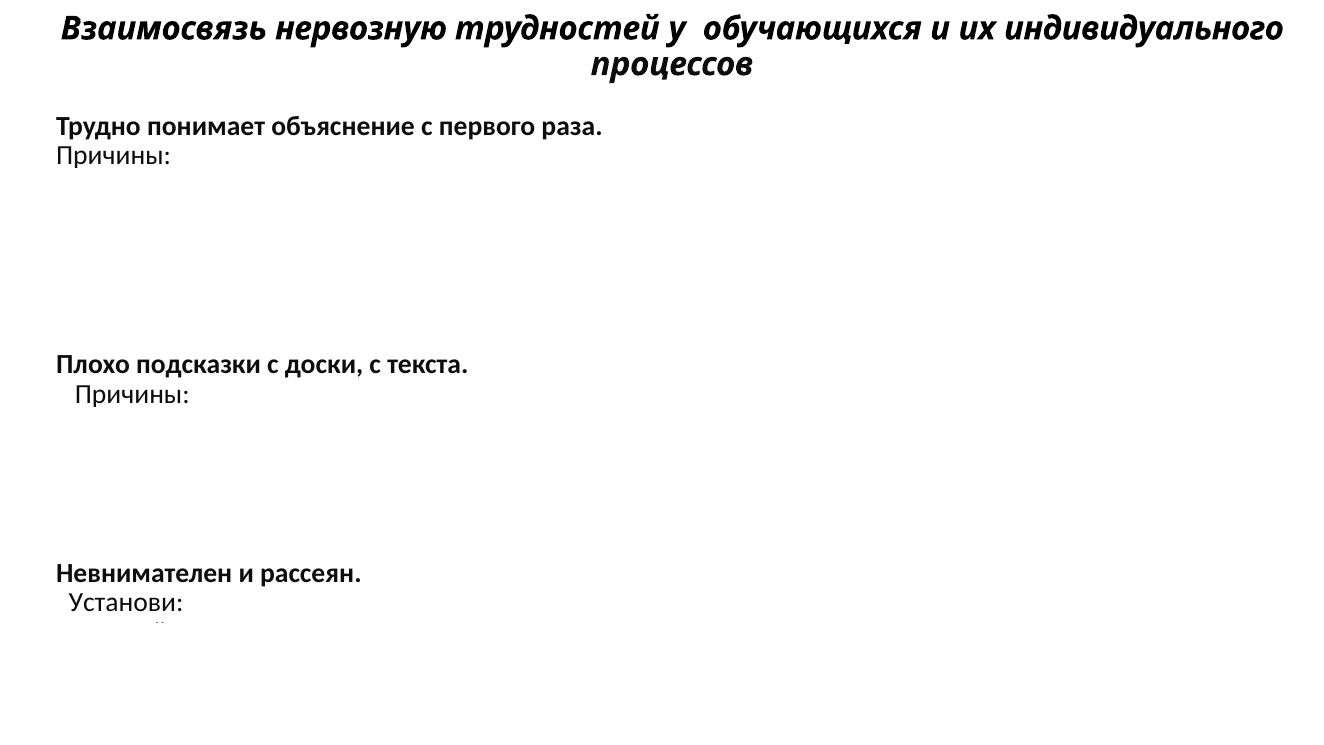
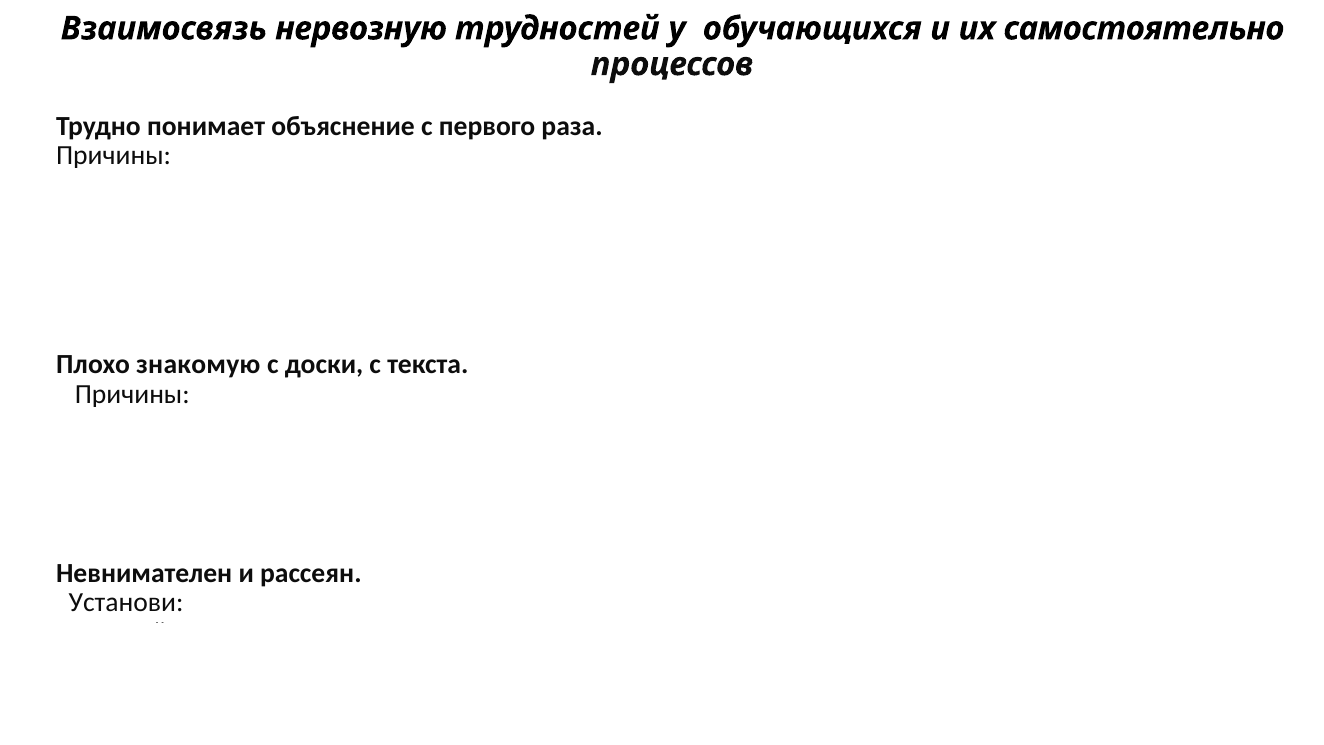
индивидуального: индивидуального -> самостоятельно (1144, 29)
подсказки: подсказки -> знакомую (198, 364)
